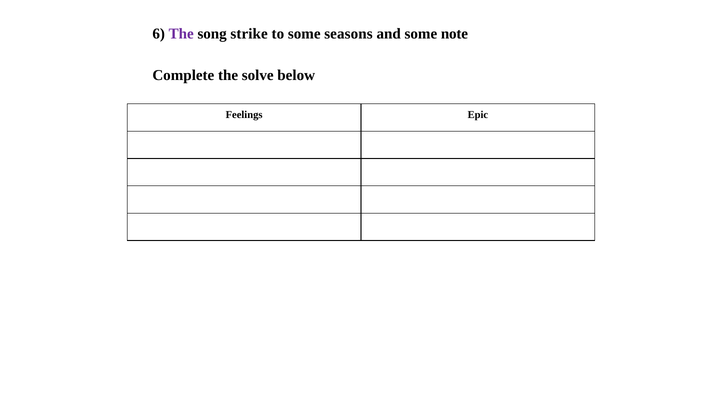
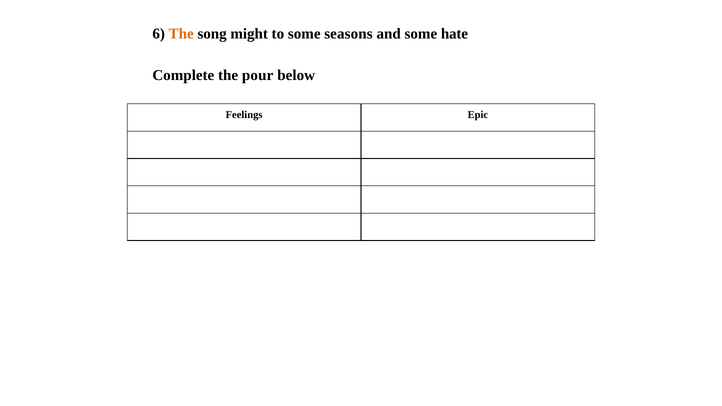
The colour: purple -> orange (181, 34)
strike: strike -> might (249, 34)
note: note -> hate (454, 34)
solve: solve -> pour (258, 76)
